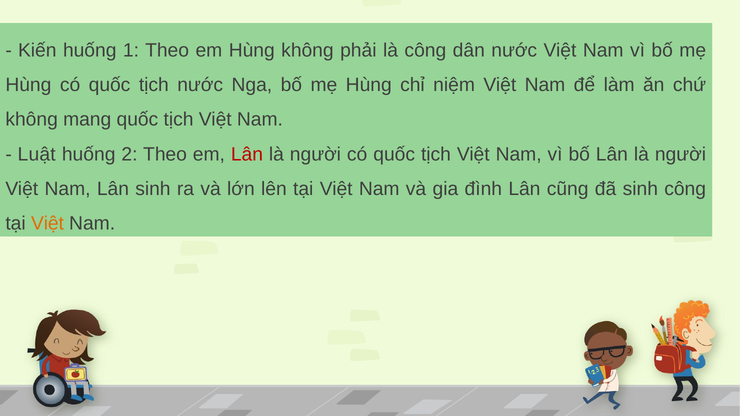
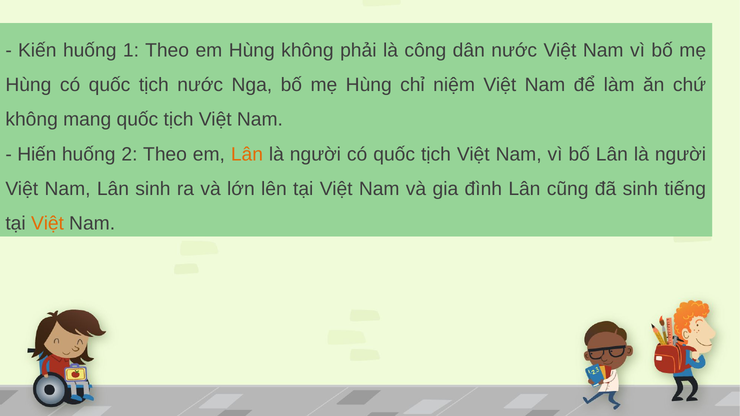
Luật: Luật -> Hiến (37, 154)
Lân colour: red -> orange (247, 154)
sinh công: công -> tiếng (685, 189)
